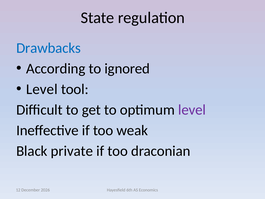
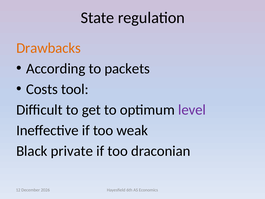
Drawbacks colour: blue -> orange (49, 48)
ignored: ignored -> packets (127, 69)
Level: Level -> Costs (42, 89)
